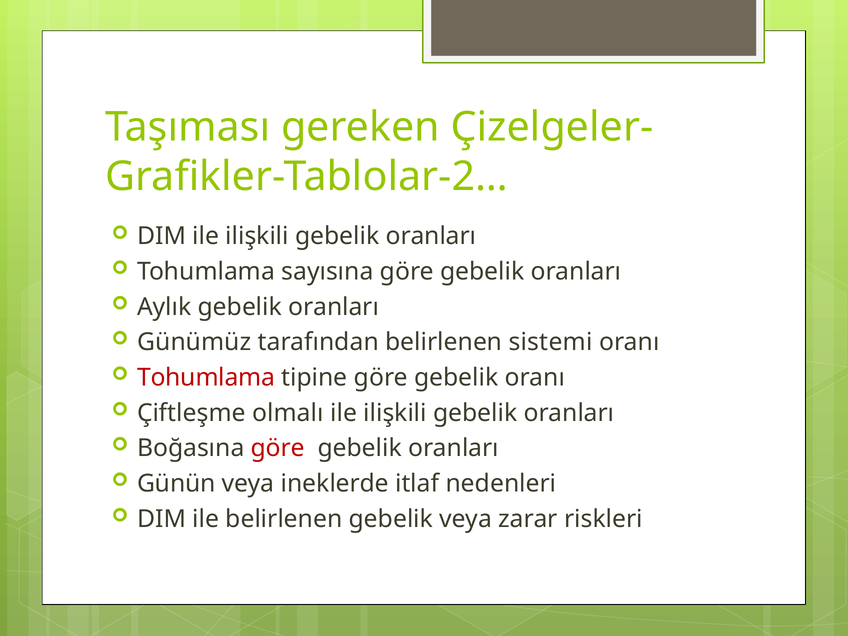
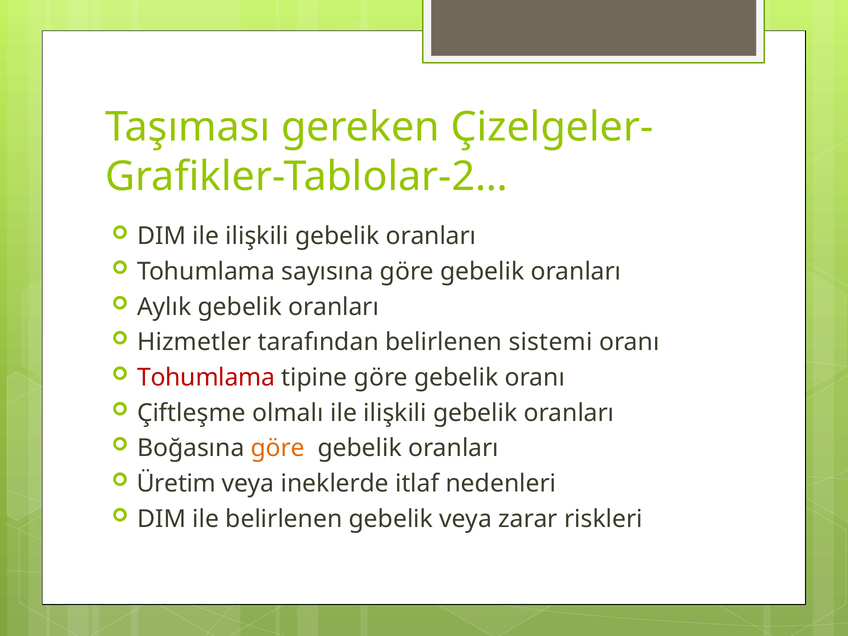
Günümüz: Günümüz -> Hizmetler (194, 342)
göre colour: red -> orange (278, 448)
Günün: Günün -> Üretim (176, 484)
